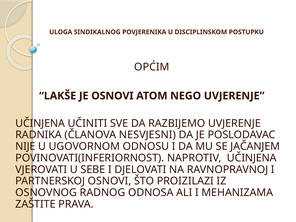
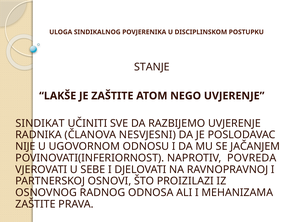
OPĆIM: OPĆIM -> STANJE (152, 67)
JE OSNOVI: OSNOVI -> ZAŠTITE (112, 96)
UČINJENA: UČINJENA -> SINDIKAT (40, 123)
NAPROTIV UČINJENA: UČINJENA -> POVREDA (252, 158)
